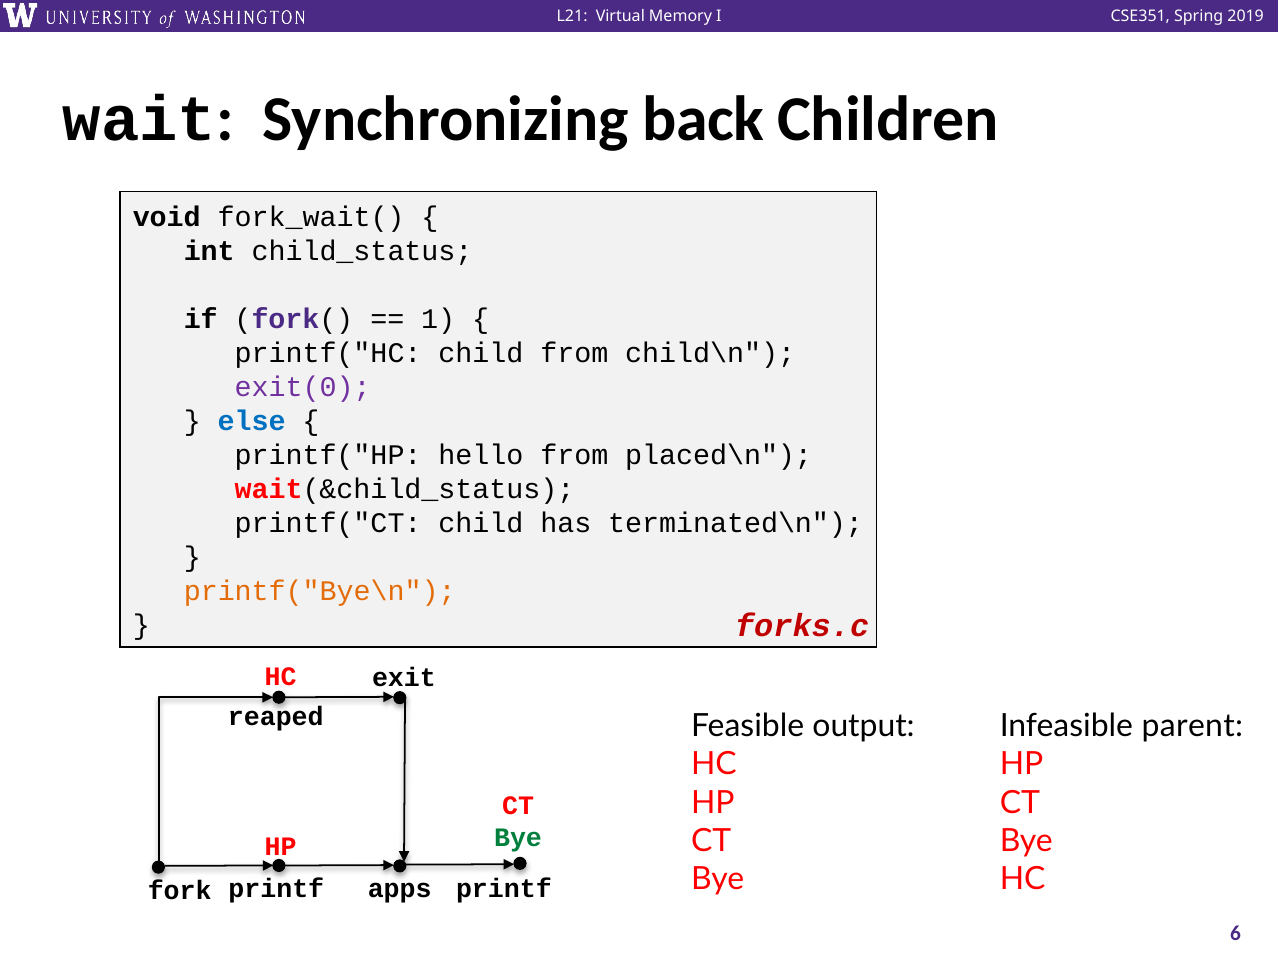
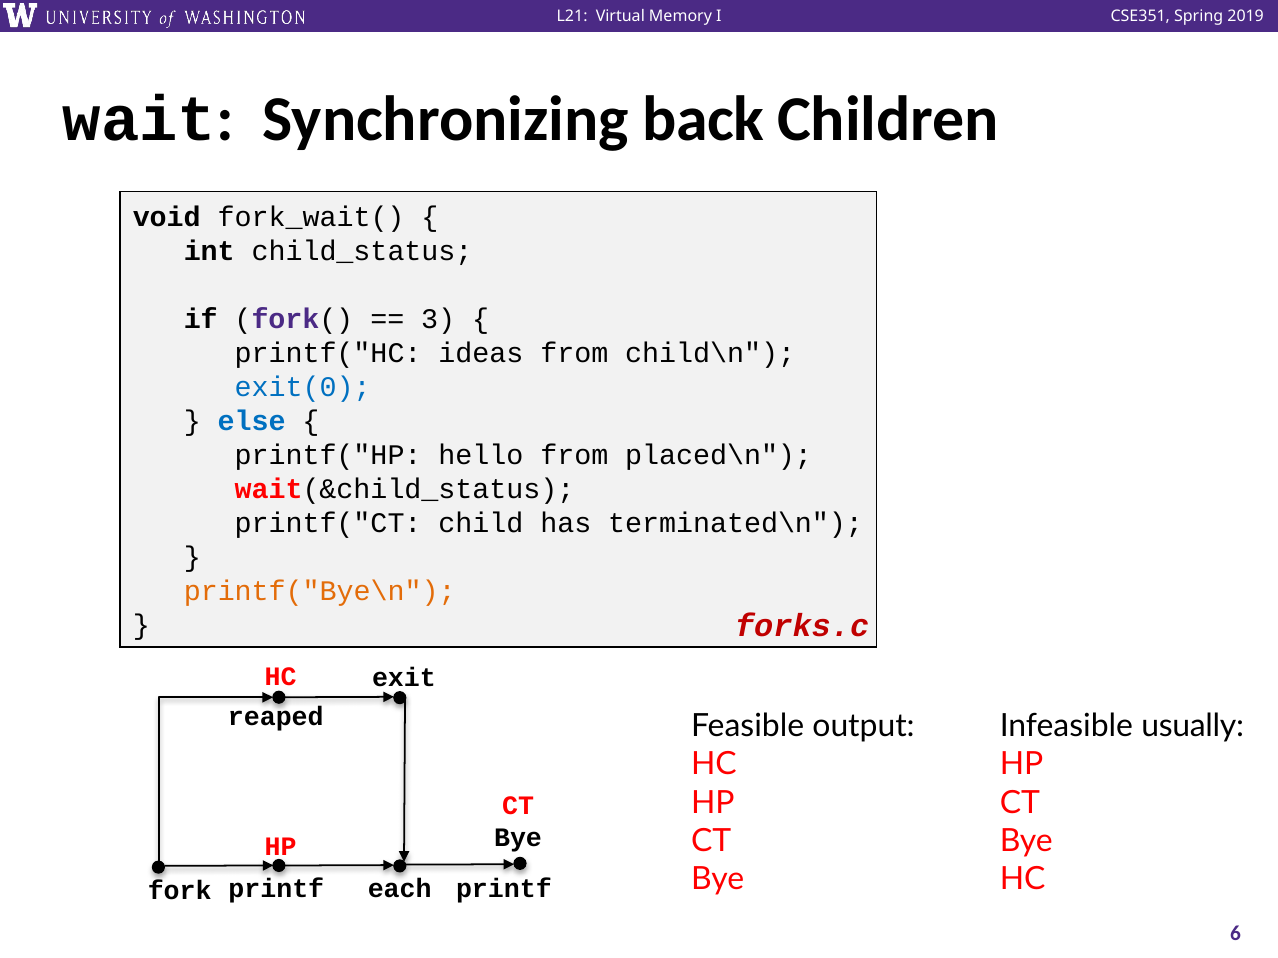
1: 1 -> 3 (438, 319)
printf("HC child: child -> ideas (481, 353)
exit(0 colour: purple -> blue (303, 387)
parent: parent -> usually (1193, 726)
Bye colour: green -> black (518, 838)
apps: apps -> each (400, 889)
